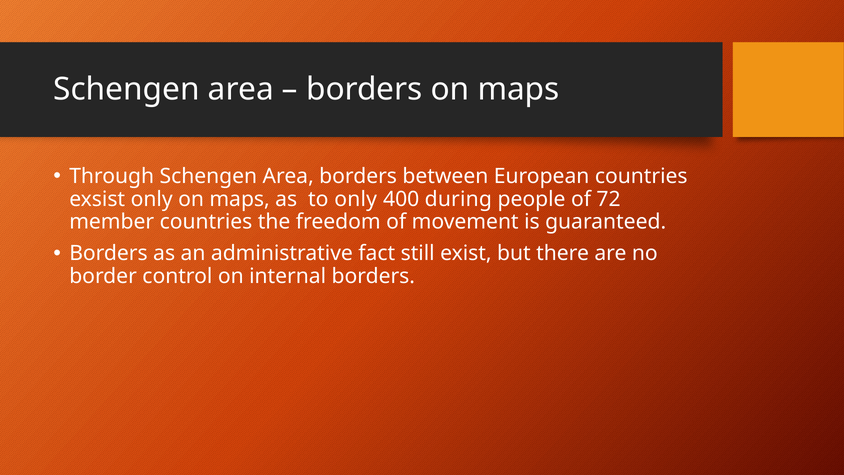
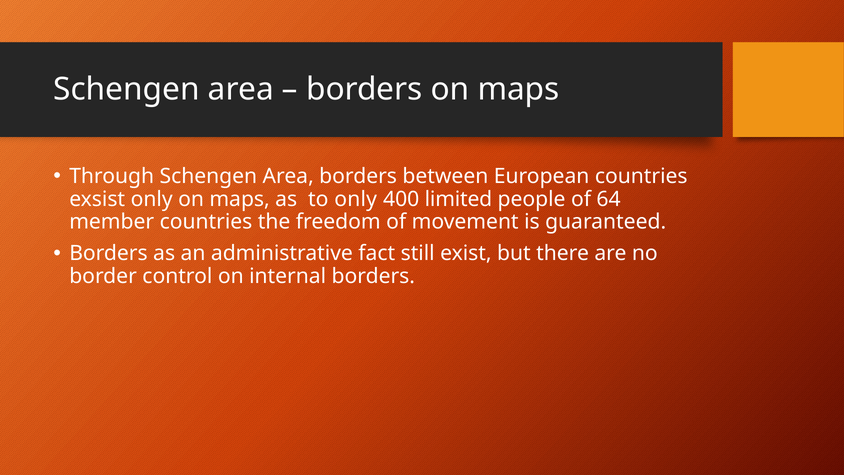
during: during -> limited (458, 199)
72: 72 -> 64 (609, 199)
